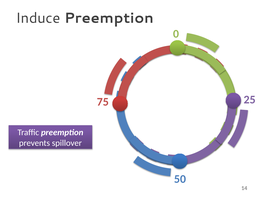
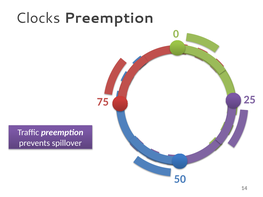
Induce: Induce -> Clocks (38, 18)
